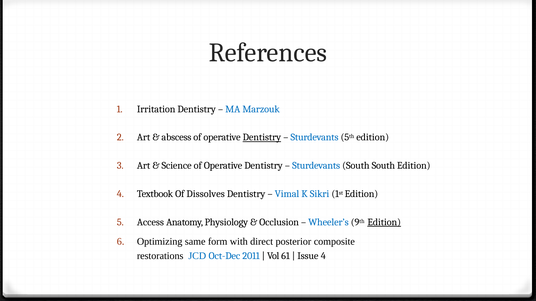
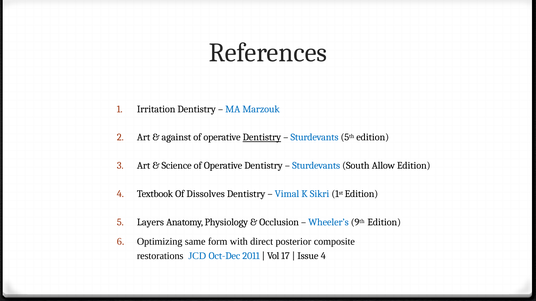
abscess: abscess -> against (176, 138)
South South: South -> Allow (383, 166)
Access: Access -> Layers (150, 222)
Edition underline: present -> none (384, 222)
61: 61 -> 17 (285, 256)
